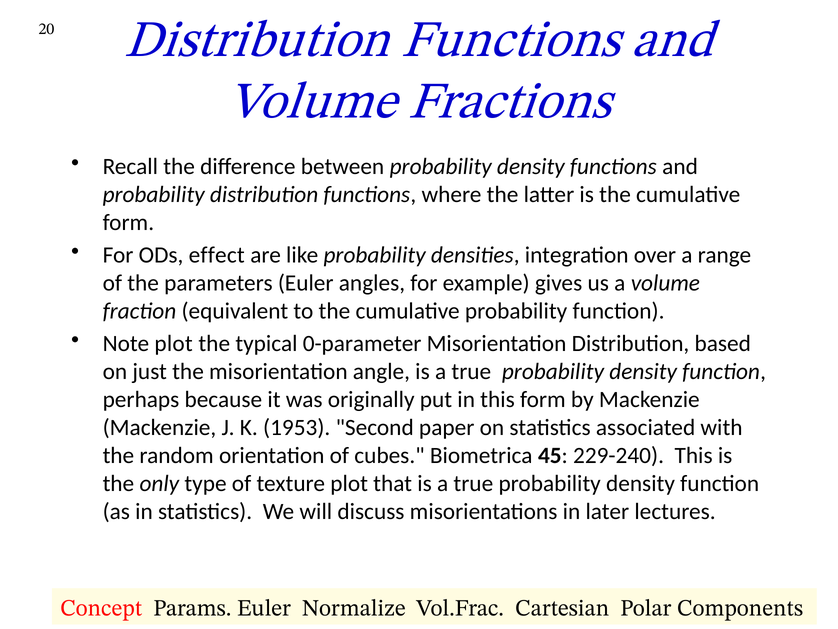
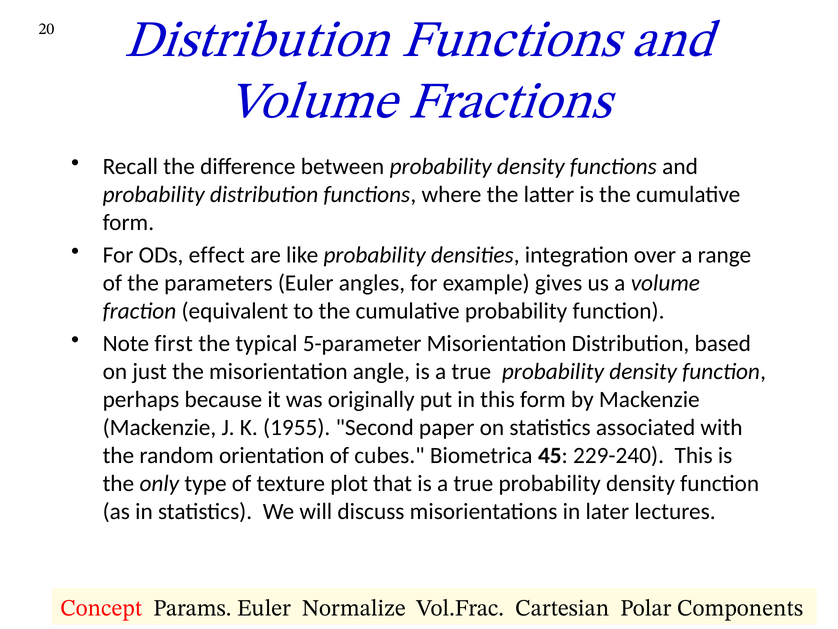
Note plot: plot -> first (174, 343)
0-parameter: 0-parameter -> 5-parameter (362, 343)
1953: 1953 -> 1955 (297, 427)
